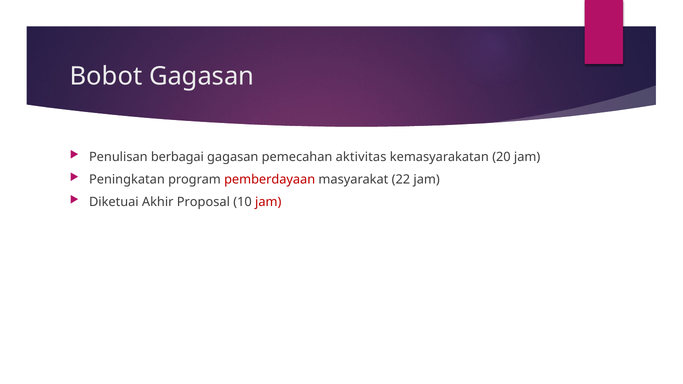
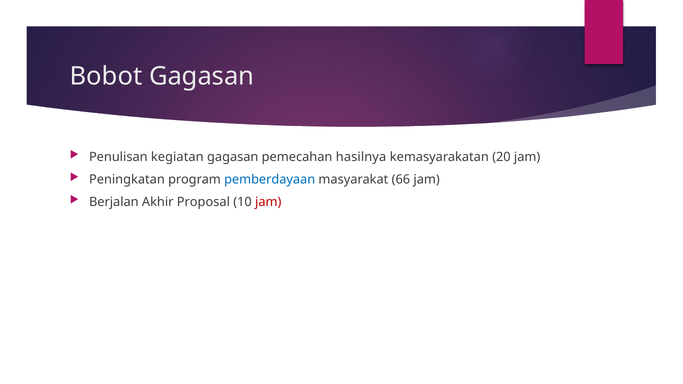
berbagai: berbagai -> kegiatan (177, 157)
aktivitas: aktivitas -> hasilnya (361, 157)
pemberdayaan colour: red -> blue (270, 179)
22: 22 -> 66 (401, 179)
Diketuai: Diketuai -> Berjalan (114, 202)
